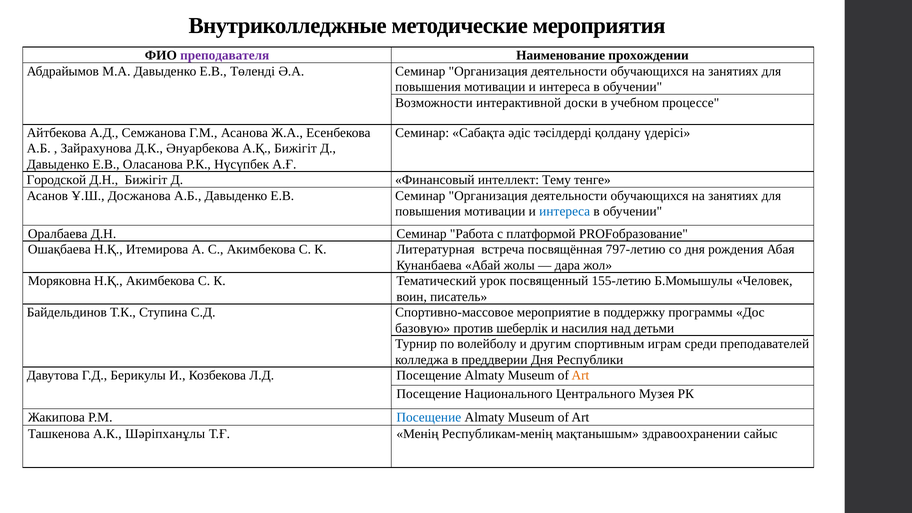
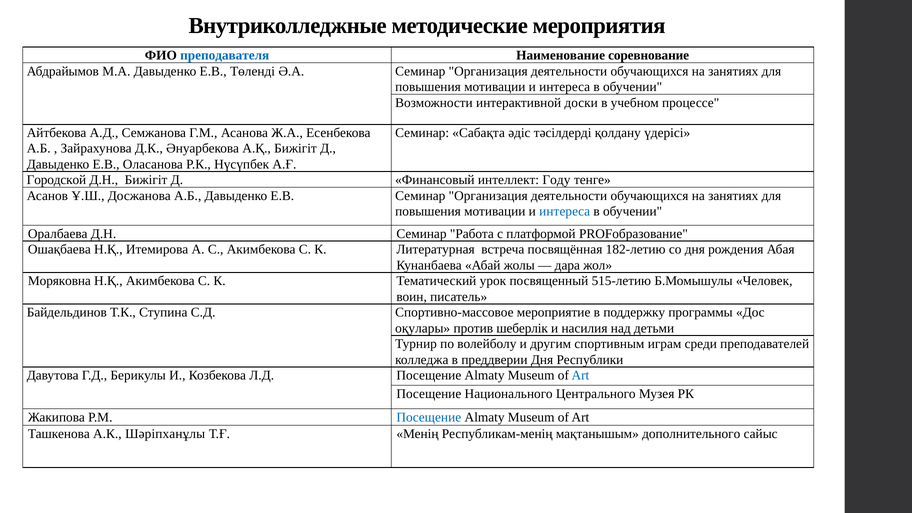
преподавателя colour: purple -> blue (225, 55)
прохождении: прохождении -> соревнование (649, 55)
Тему: Тему -> Году (556, 180)
797-летию: 797-летию -> 182-летию (636, 250)
155-летию: 155-летию -> 515-летию (621, 281)
базовую: базовую -> оқулары (423, 328)
Art colour: orange -> blue (580, 375)
здравоохранении: здравоохранении -> дополнительного (691, 434)
